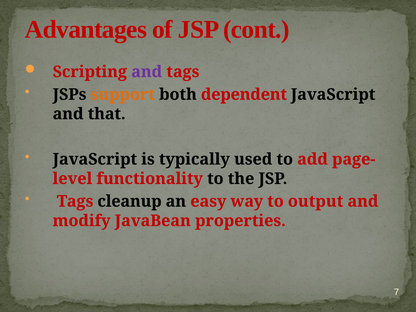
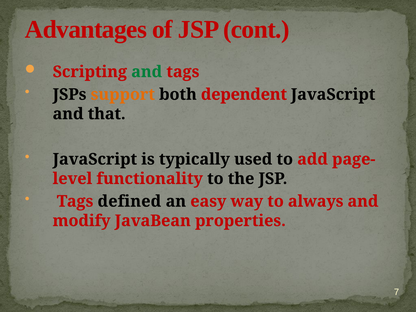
and colour: purple -> green (147, 72)
cleanup: cleanup -> defined (129, 201)
output: output -> always (316, 201)
